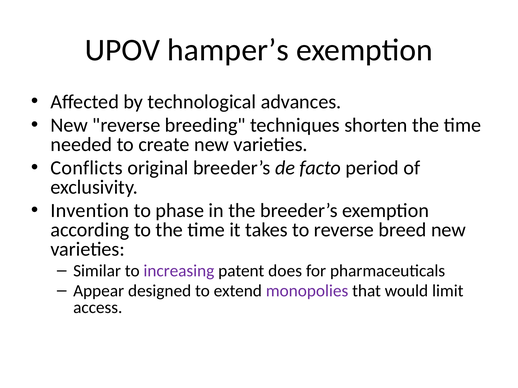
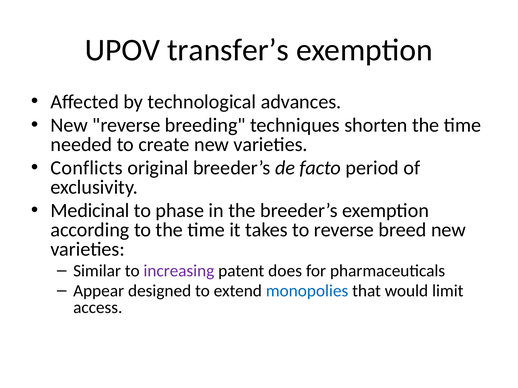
hamper’s: hamper’s -> transfer’s (228, 50)
Invention: Invention -> Medicinal (90, 211)
monopolies colour: purple -> blue (307, 291)
